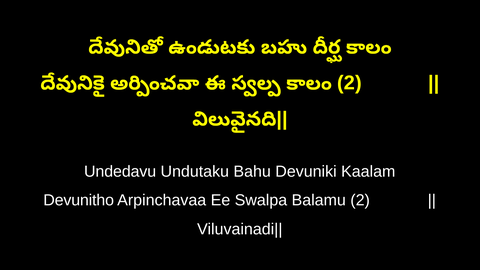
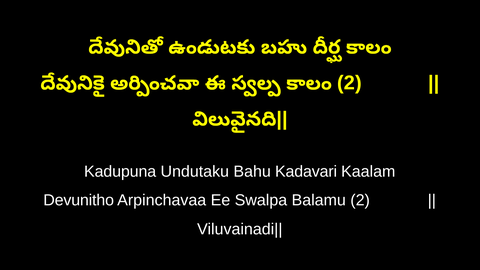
Undedavu: Undedavu -> Kadupuna (120, 172)
Devuniki: Devuniki -> Kadavari (306, 172)
